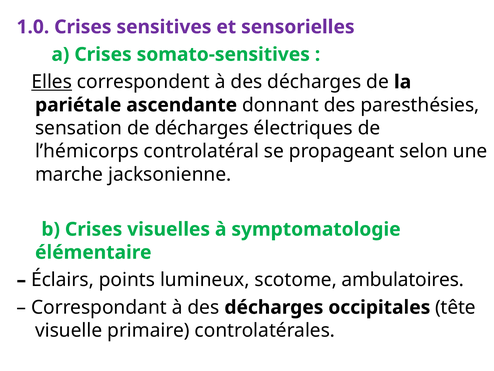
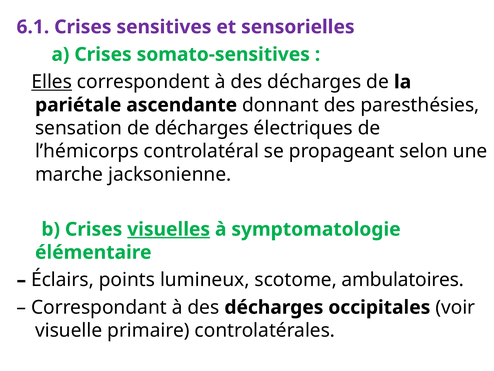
1.0: 1.0 -> 6.1 (33, 27)
visuelles underline: none -> present (169, 229)
tête: tête -> voir (455, 307)
